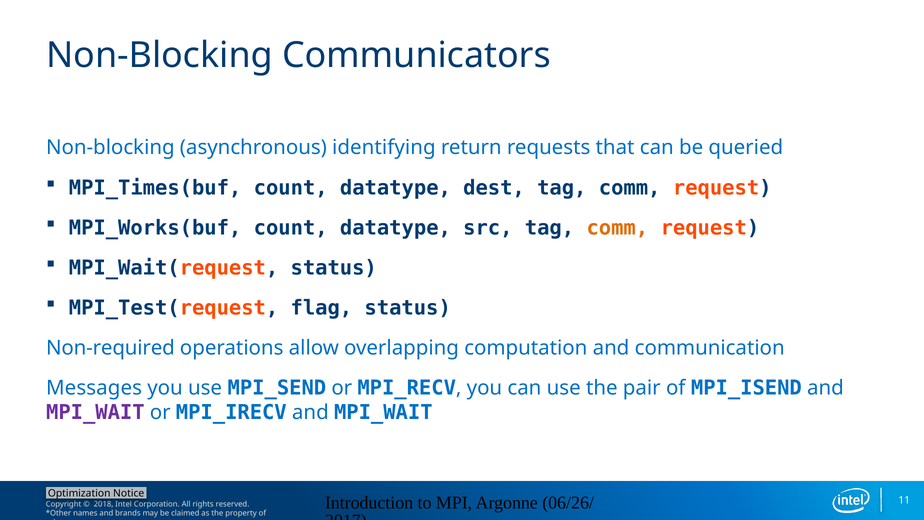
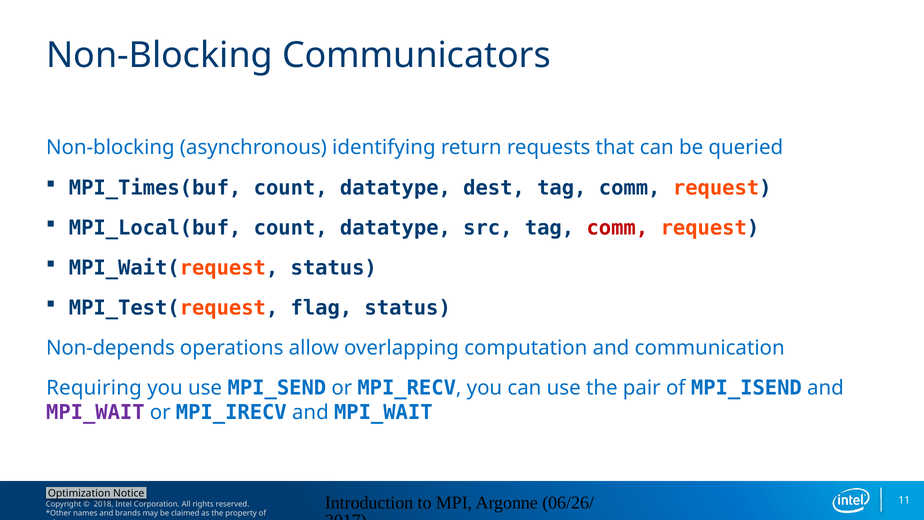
MPI_Works(buf: MPI_Works(buf -> MPI_Local(buf (155, 228)
comm colour: orange -> red (617, 228)
Non-required: Non-required -> Non-depends (110, 348)
Messages: Messages -> Requiring (94, 388)
